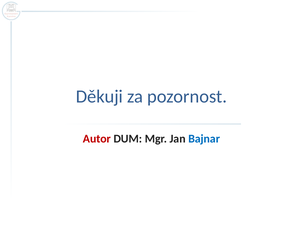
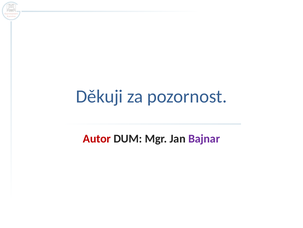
Bajnar colour: blue -> purple (204, 138)
